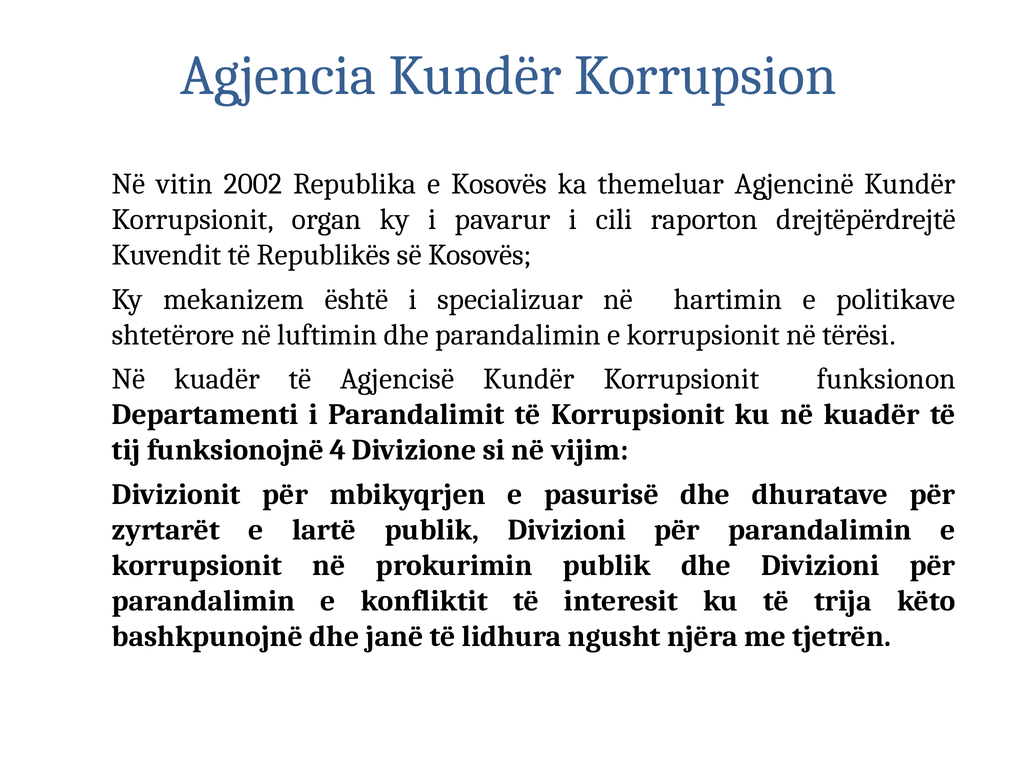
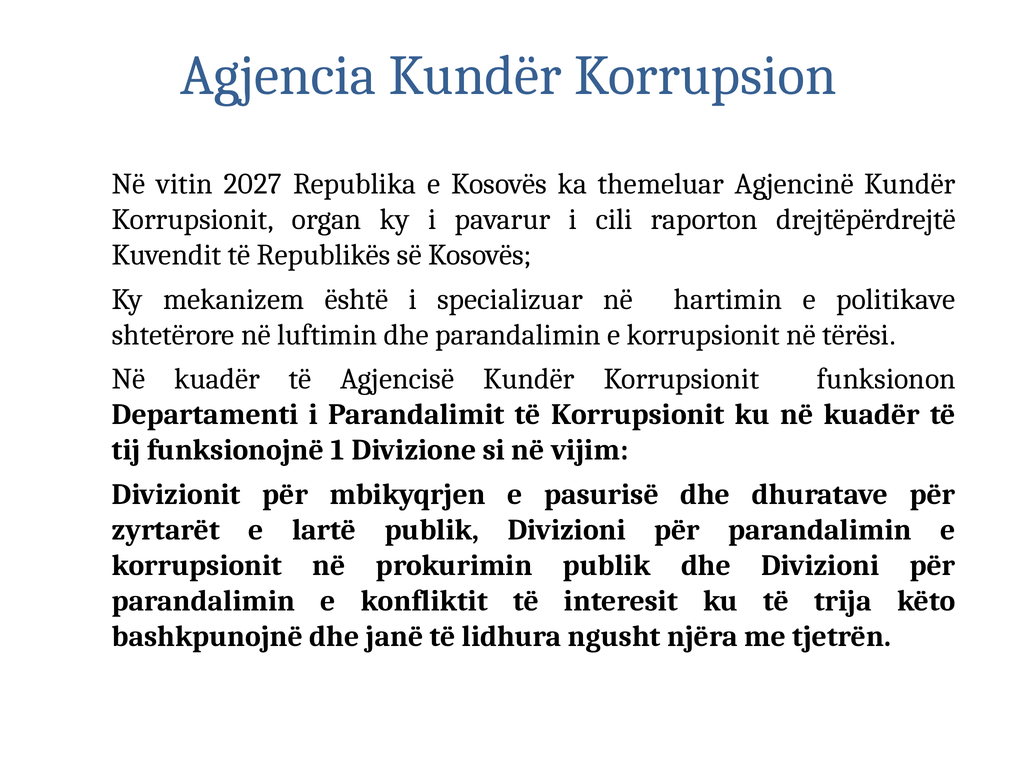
2002: 2002 -> 2027 (253, 184)
4: 4 -> 1 (338, 450)
